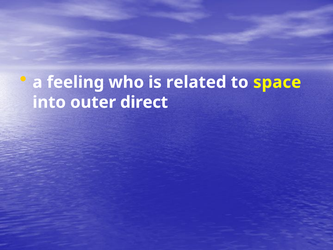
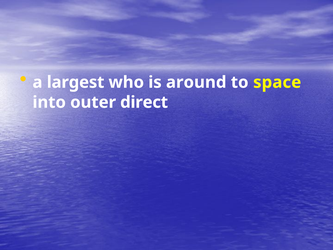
feeling: feeling -> largest (76, 82)
related: related -> around (196, 82)
